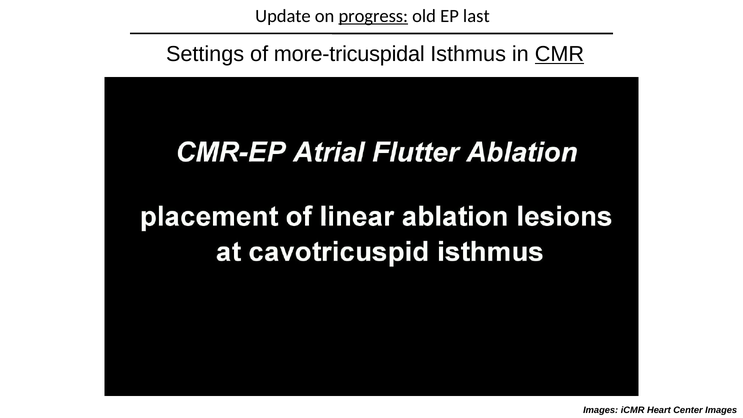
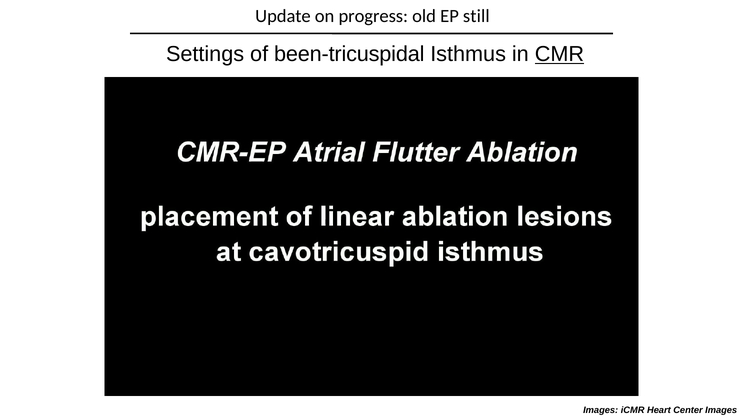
progress underline: present -> none (373, 16)
last: last -> still (476, 16)
more-tricuspidal: more-tricuspidal -> been-tricuspidal (349, 54)
